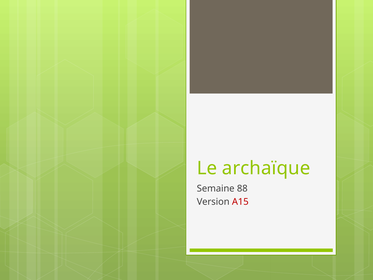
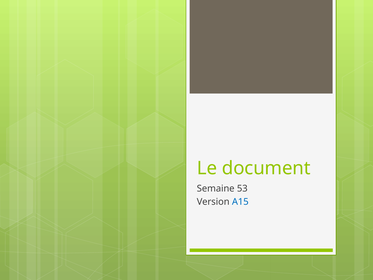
archaïque: archaïque -> document (266, 168)
88: 88 -> 53 (242, 188)
A15 colour: red -> blue (240, 202)
